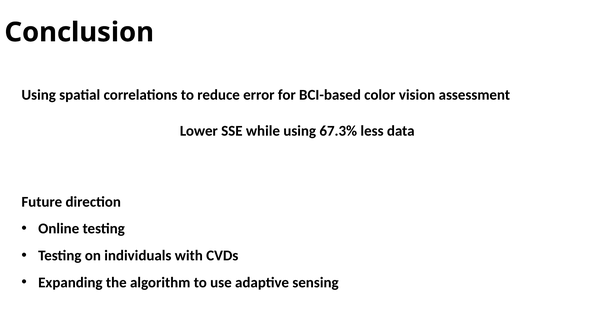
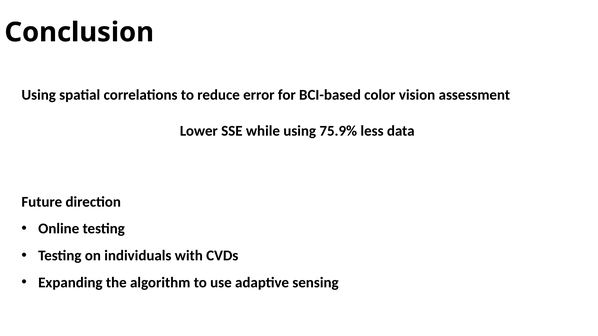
67.3%: 67.3% -> 75.9% (338, 131)
